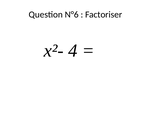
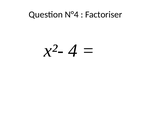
N°6: N°6 -> N°4 (72, 15)
